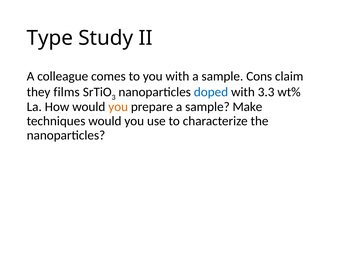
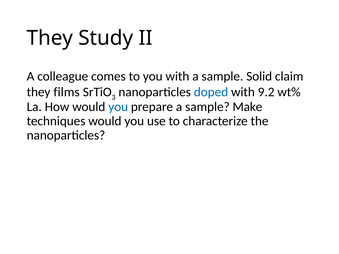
Type: Type -> They (50, 38)
Cons: Cons -> Solid (259, 76)
3.3: 3.3 -> 9.2 (266, 92)
you colour: orange -> blue (118, 107)
